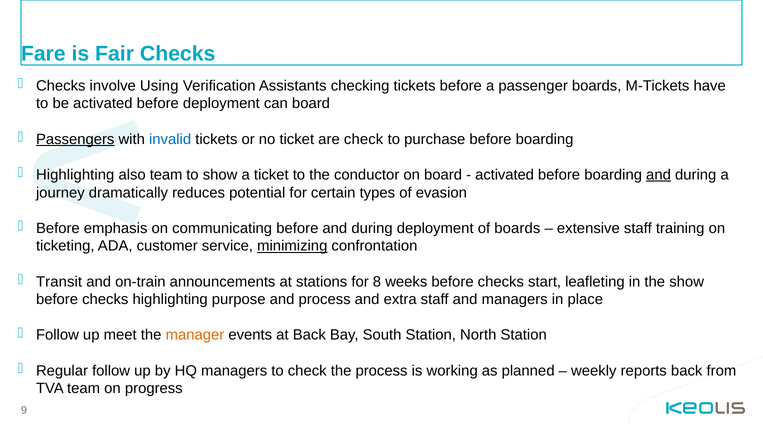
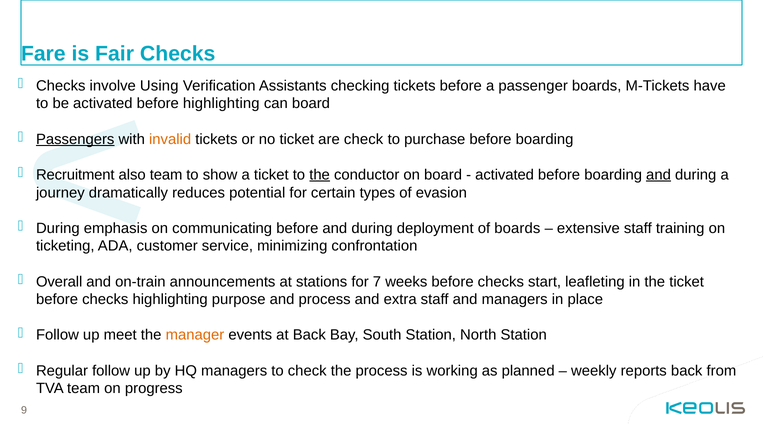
before deployment: deployment -> highlighting (221, 104)
invalid colour: blue -> orange (170, 139)
Highlighting: Highlighting -> Recruitment (75, 175)
the underline: none -> present (320, 175)
Before: Before -> During (58, 228)
minimizing underline: present -> none (292, 246)
Transit: Transit -> Overall (59, 282)
8: 8 -> 7 (377, 282)
the show: show -> ticket (687, 282)
